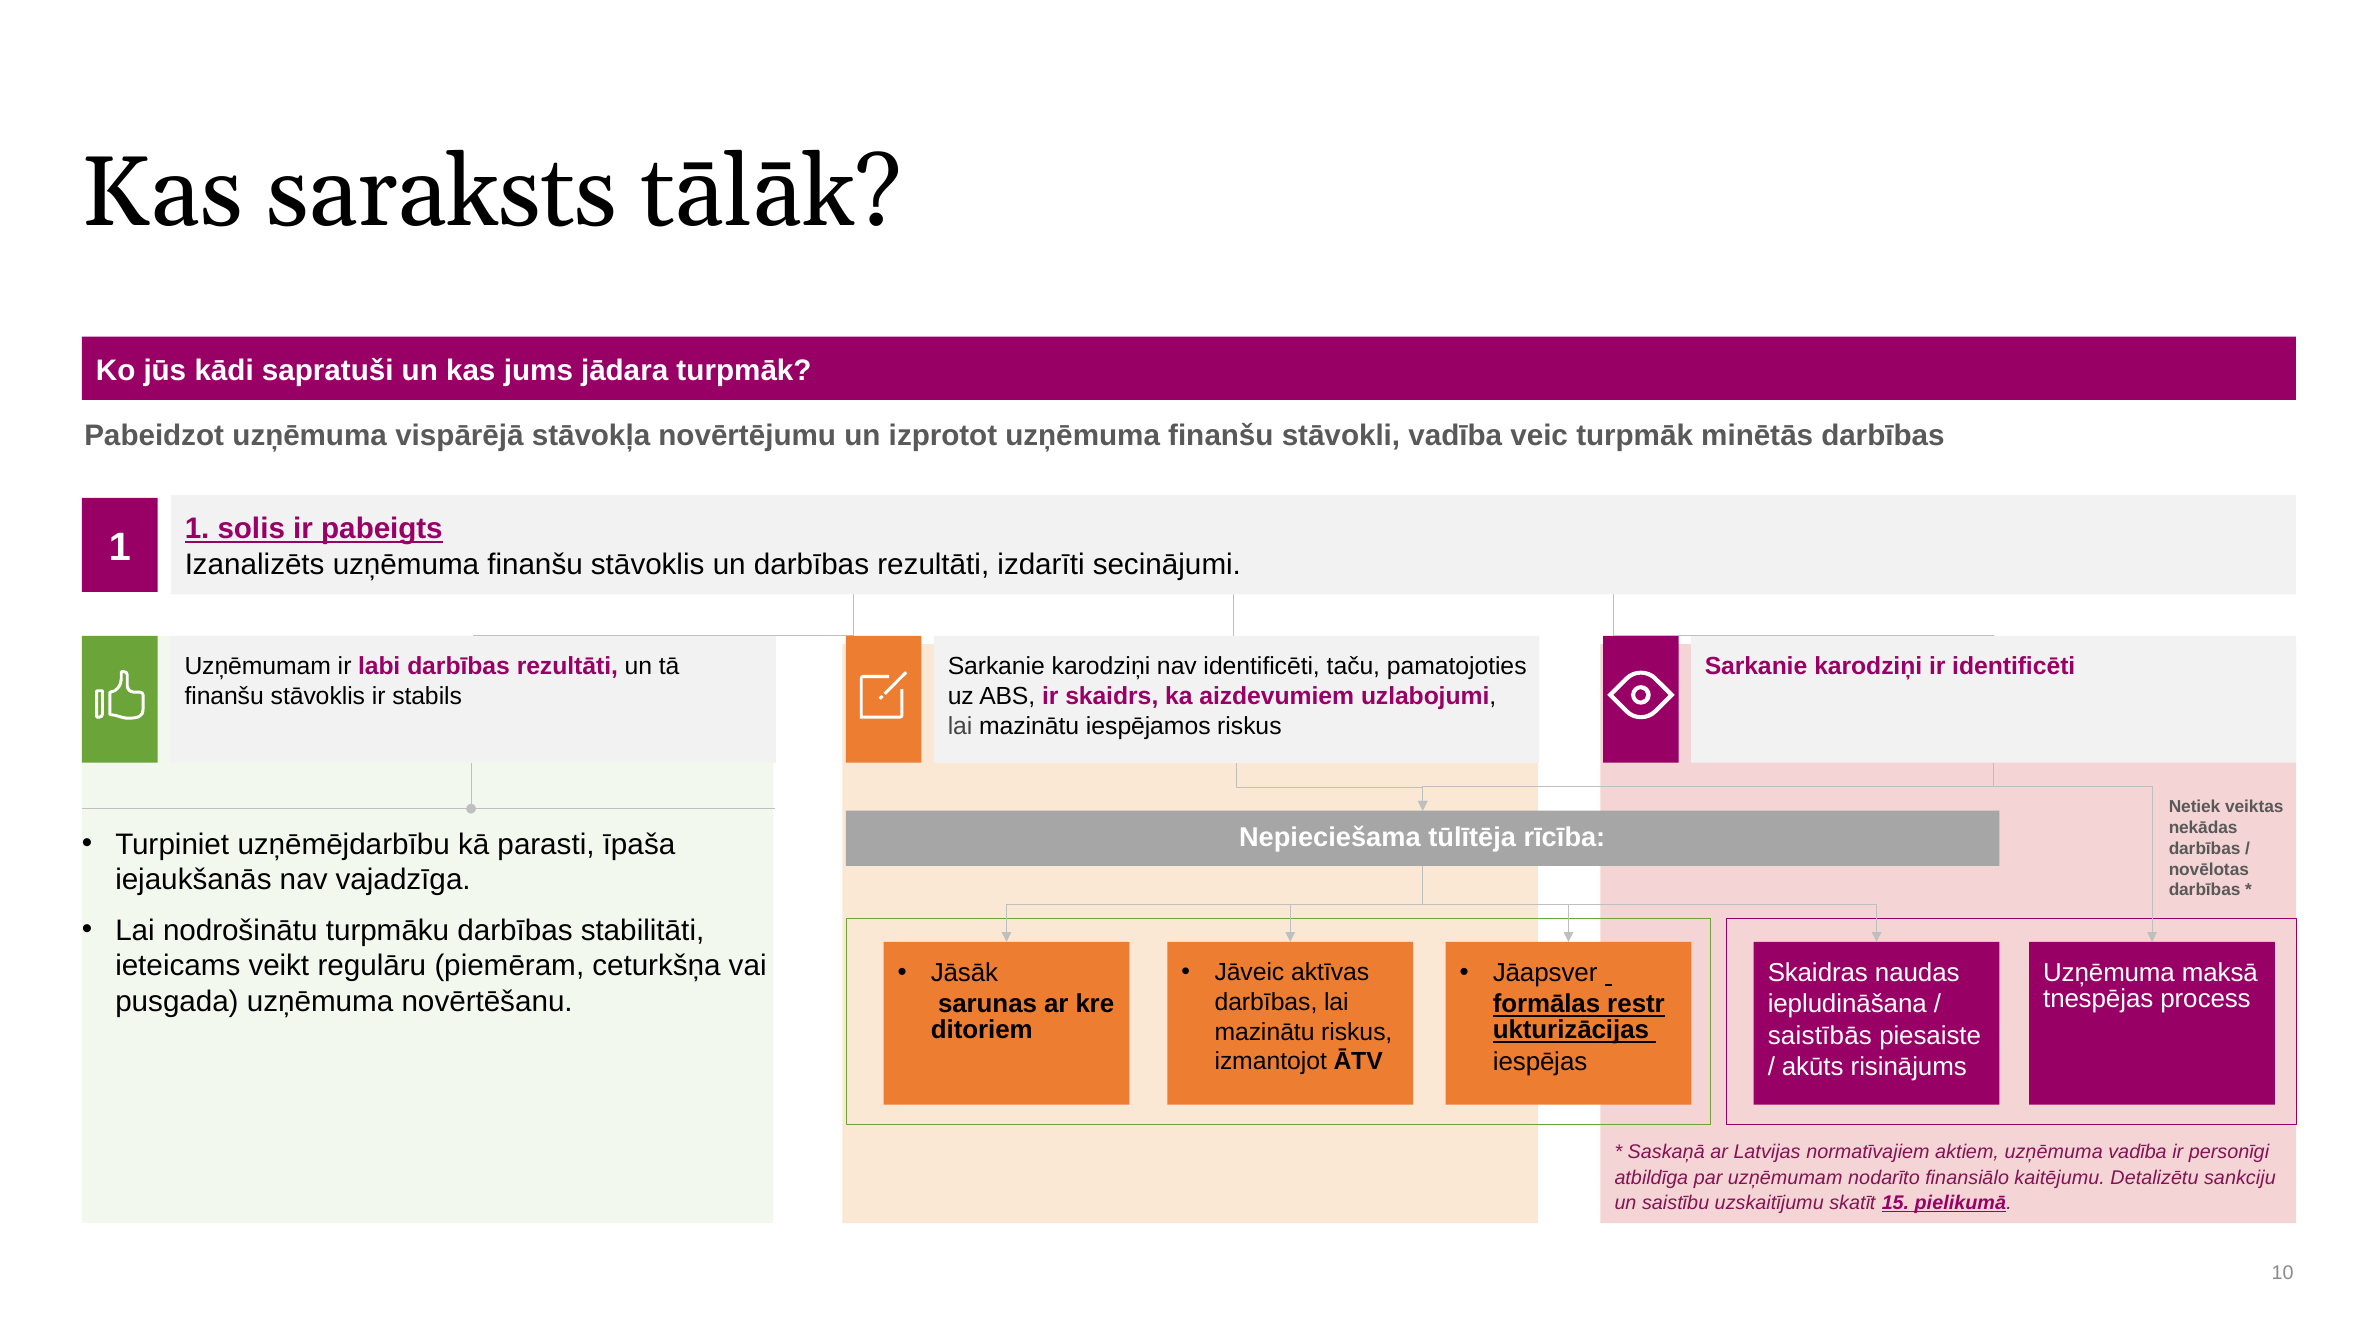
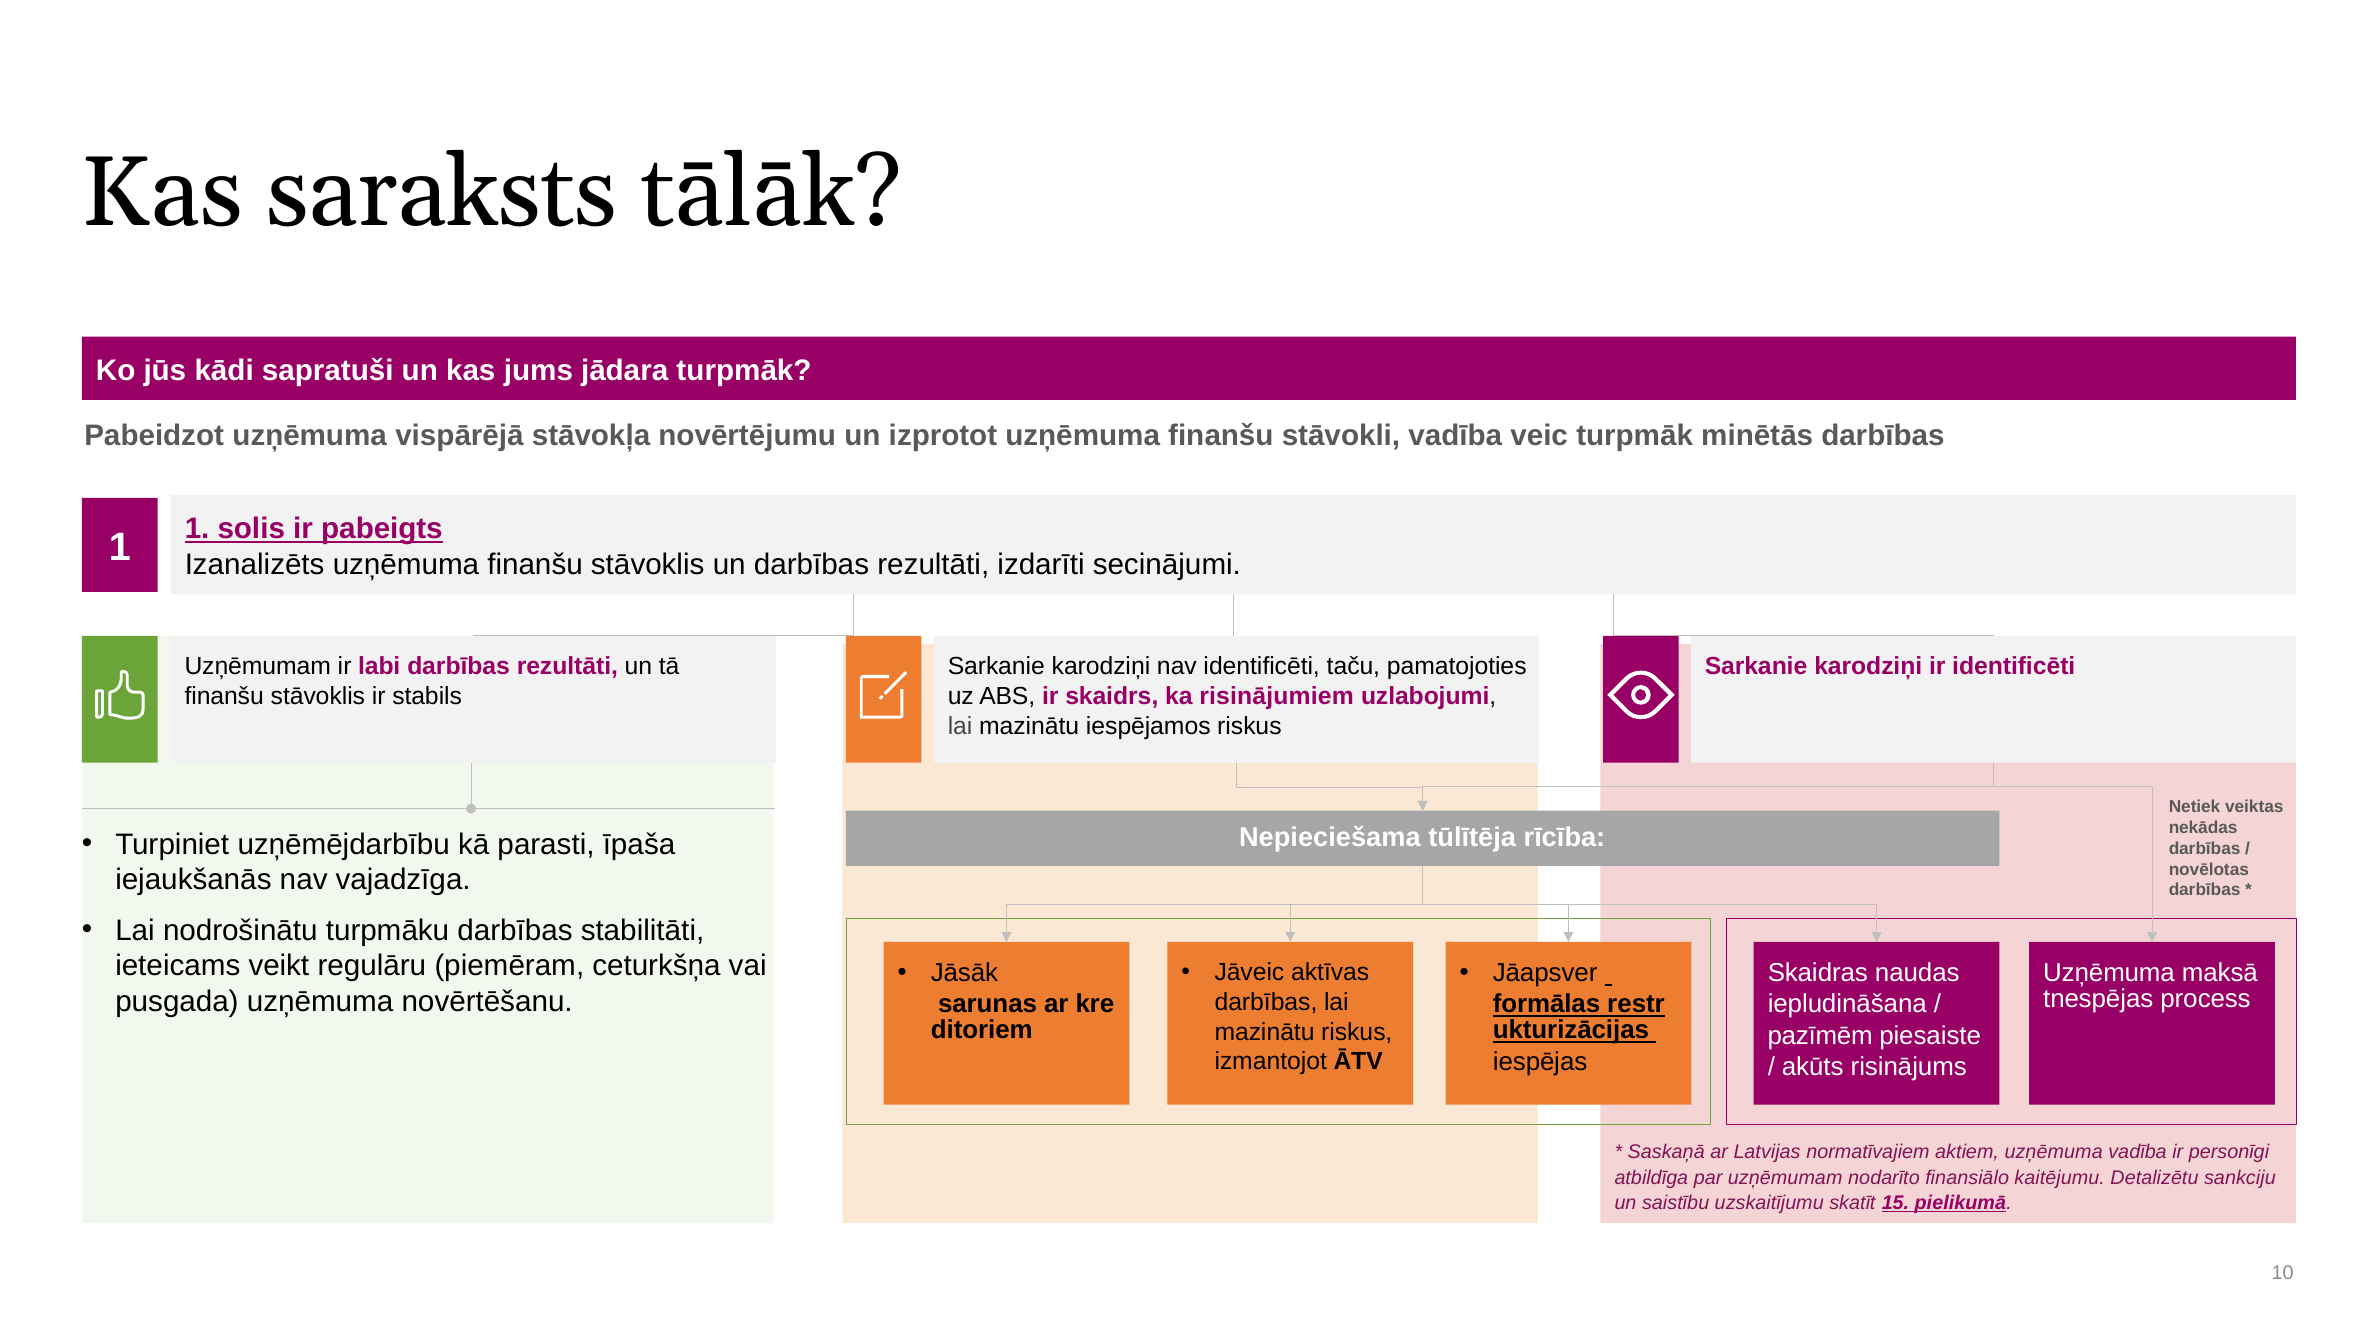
aizdevumiem: aizdevumiem -> risinājumiem (1277, 696)
saistībās: saistībās -> pazīmēm (1820, 1035)
